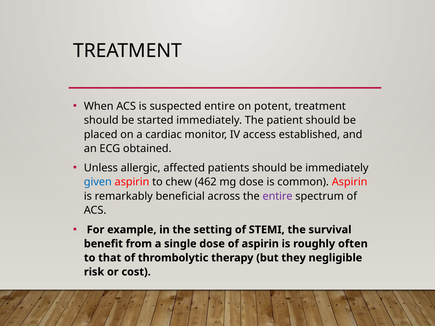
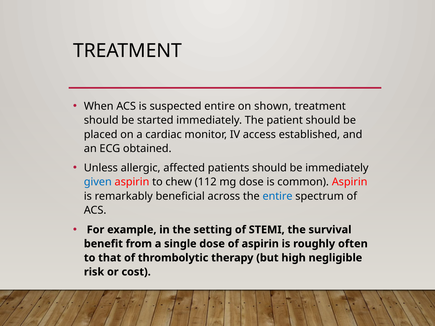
potent: potent -> shown (273, 106)
462: 462 -> 112 (206, 182)
entire colour: purple -> blue (278, 196)
they: they -> high (294, 258)
